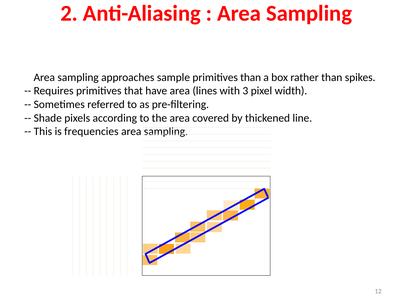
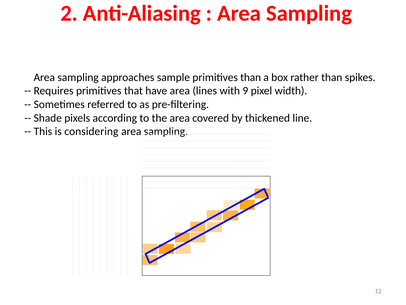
3: 3 -> 9 (245, 91)
frequencies: frequencies -> considering (91, 131)
